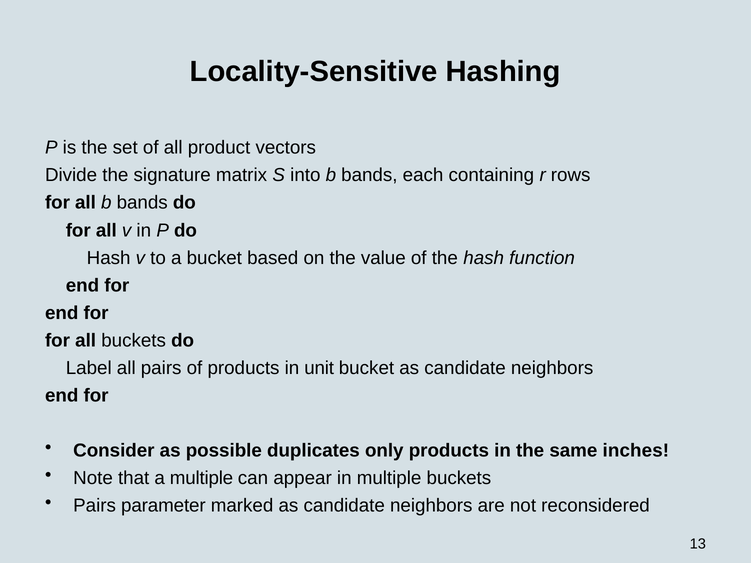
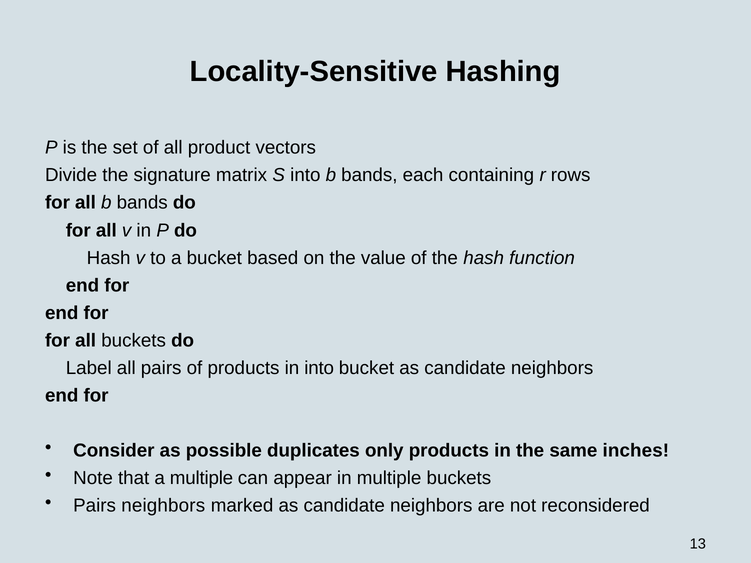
in unit: unit -> into (319, 368)
Pairs parameter: parameter -> neighbors (163, 506)
